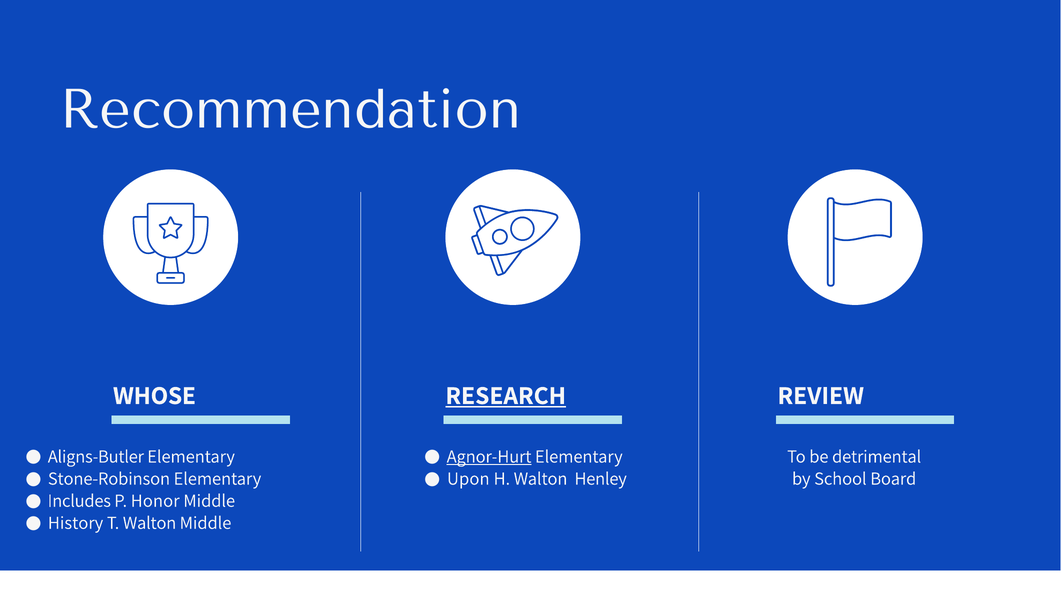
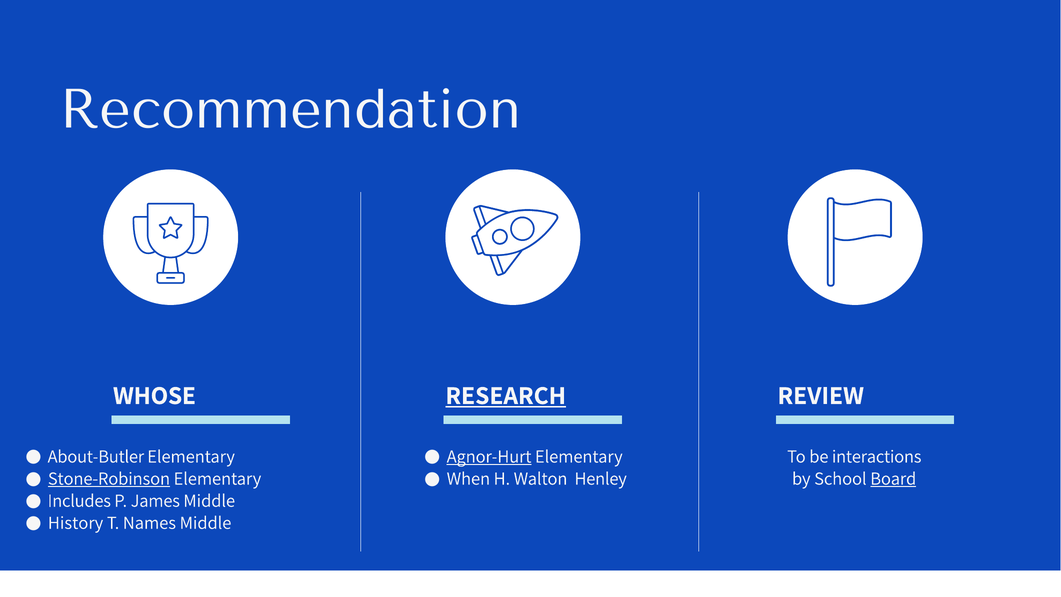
Aligns-Butler: Aligns-Butler -> About-Butler (96, 456)
detrimental: detrimental -> interactions (877, 456)
Stone-Robinson underline: none -> present (109, 478)
Upon: Upon -> When (468, 478)
Board underline: none -> present (893, 478)
Honor: Honor -> James (155, 501)
T Walton: Walton -> Names (149, 523)
